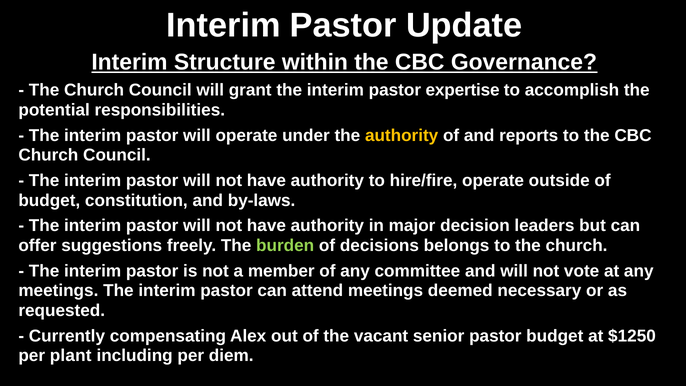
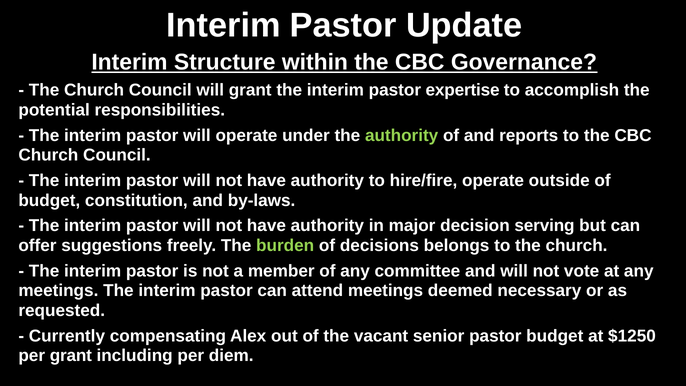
authority colour: yellow -> light green (402, 135)
leaders: leaders -> serving (545, 226)
per plant: plant -> grant (71, 356)
